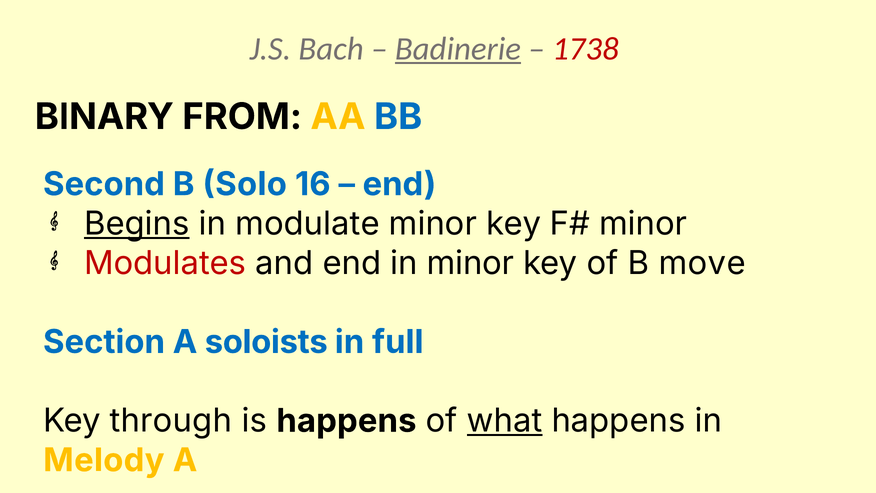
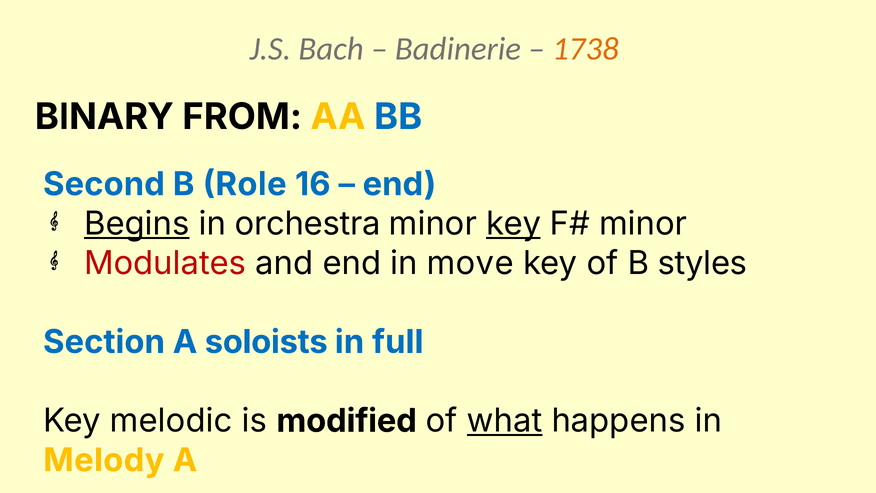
Badinerie underline: present -> none (458, 49)
1738 colour: red -> orange (585, 49)
Solo: Solo -> Role (245, 184)
modulate: modulate -> orchestra (308, 224)
key underline: none -> present (514, 224)
in minor: minor -> move (470, 263)
move: move -> styles (703, 263)
through: through -> melodic (171, 421)
is happens: happens -> modified (347, 421)
